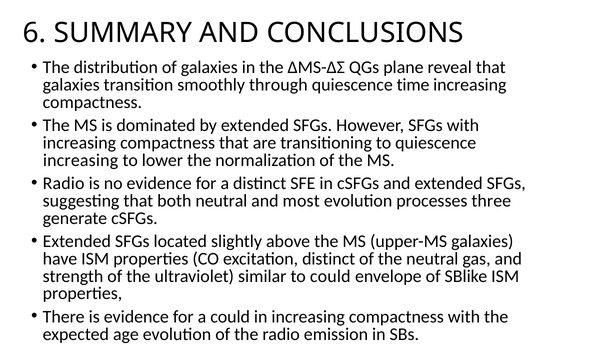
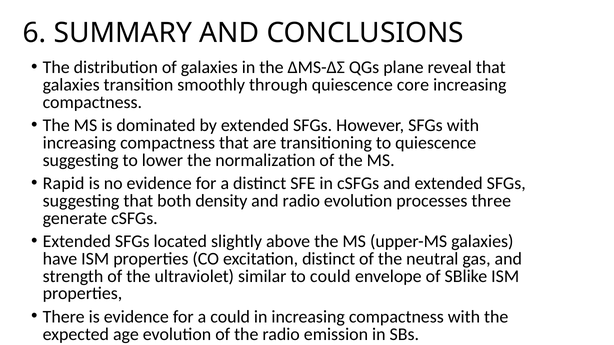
time: time -> core (413, 85)
increasing: increasing -> suggesting (81, 160)
Radio: Radio -> Rapid (64, 184)
both neutral: neutral -> density (221, 201)
and most: most -> radio (301, 201)
